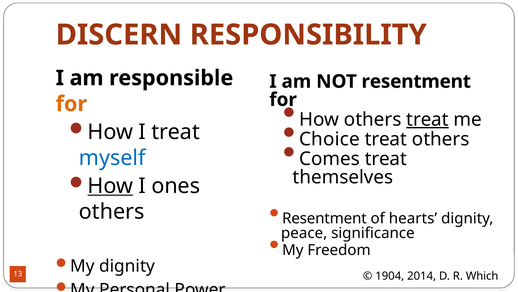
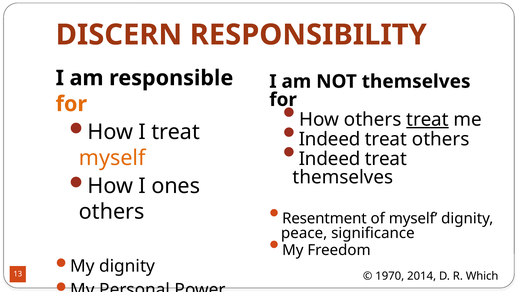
NOT resentment: resentment -> themselves (416, 81)
Choice: Choice -> Indeed (330, 139)
Comes: Comes -> Indeed (330, 159)
myself colour: blue -> orange (112, 158)
How underline: present -> none (110, 185)
of hearts: hearts -> myself (413, 218)
1904: 1904 -> 1970 (390, 276)
